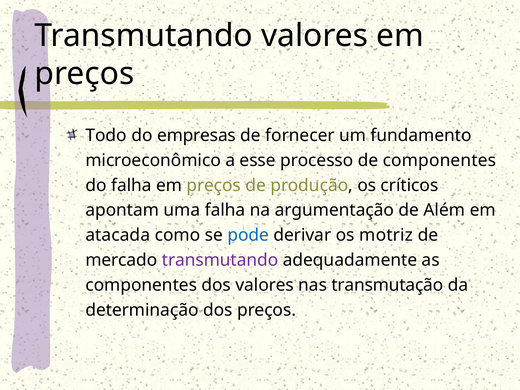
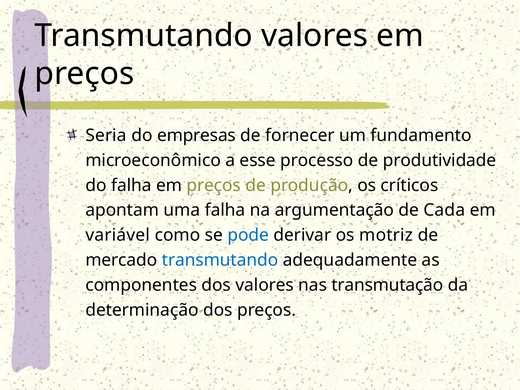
Todo: Todo -> Seria (106, 135)
de componentes: componentes -> produtividade (440, 160)
Além: Além -> Cada (444, 210)
atacada: atacada -> variável (118, 235)
transmutando colour: purple -> blue (220, 260)
